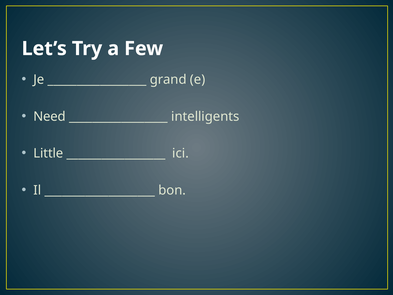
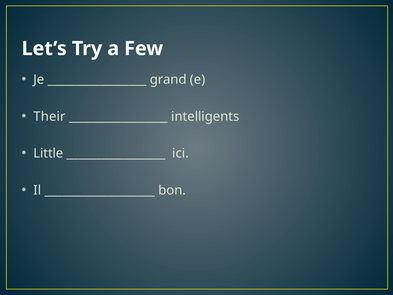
Need: Need -> Their (49, 116)
